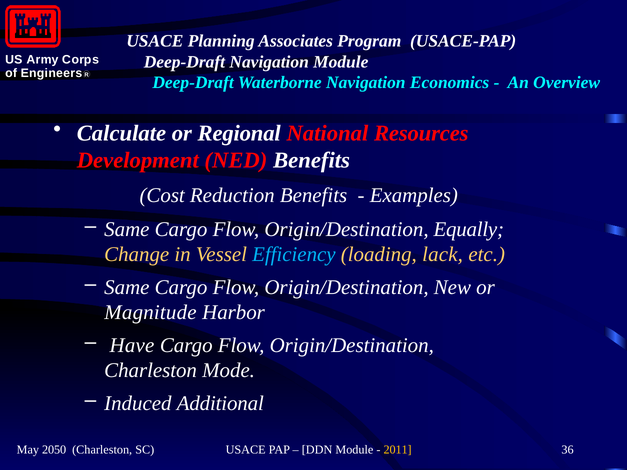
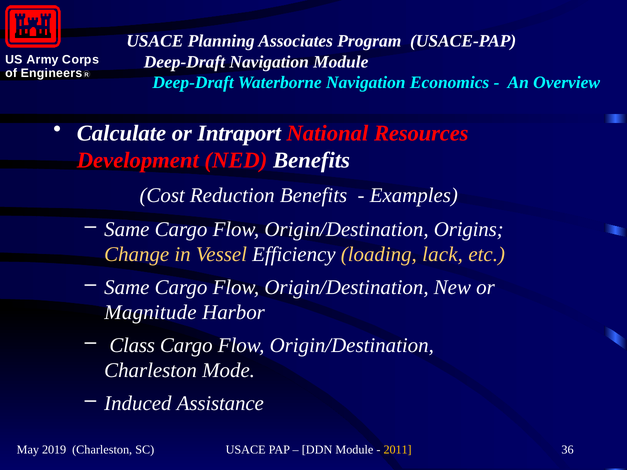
Regional: Regional -> Intraport (239, 133)
Equally: Equally -> Origins (469, 230)
Efficiency colour: light blue -> white (294, 255)
Have: Have -> Class (132, 346)
Additional: Additional -> Assistance (220, 404)
2050: 2050 -> 2019 (54, 450)
